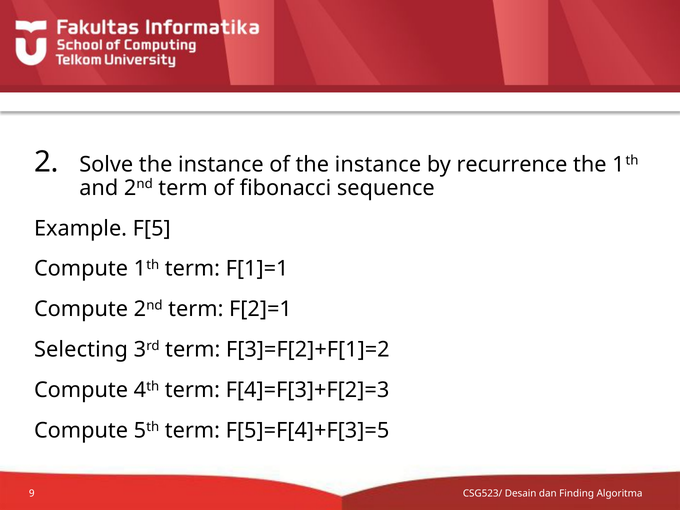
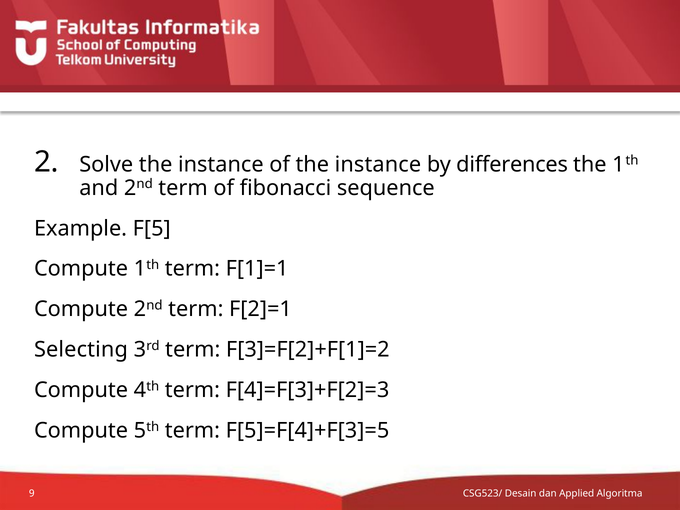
recurrence: recurrence -> differences (512, 164)
Finding: Finding -> Applied (577, 493)
